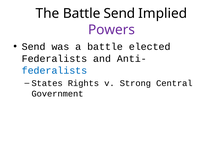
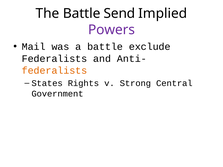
Send: Send -> Mail (34, 47)
elected: elected -> exclude (150, 47)
federalists colour: blue -> orange (54, 71)
